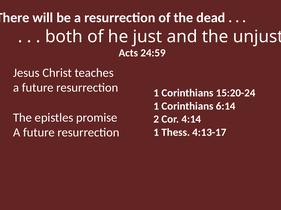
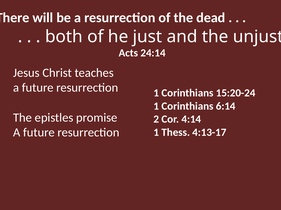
24:59: 24:59 -> 24:14 (153, 53)
